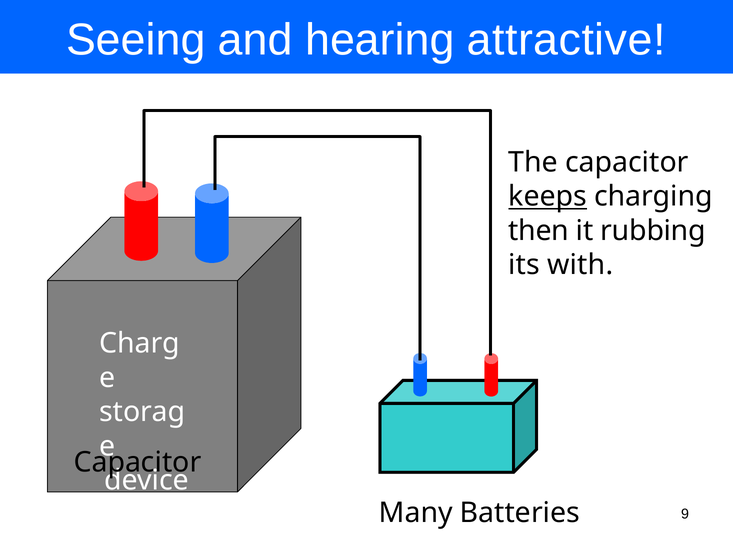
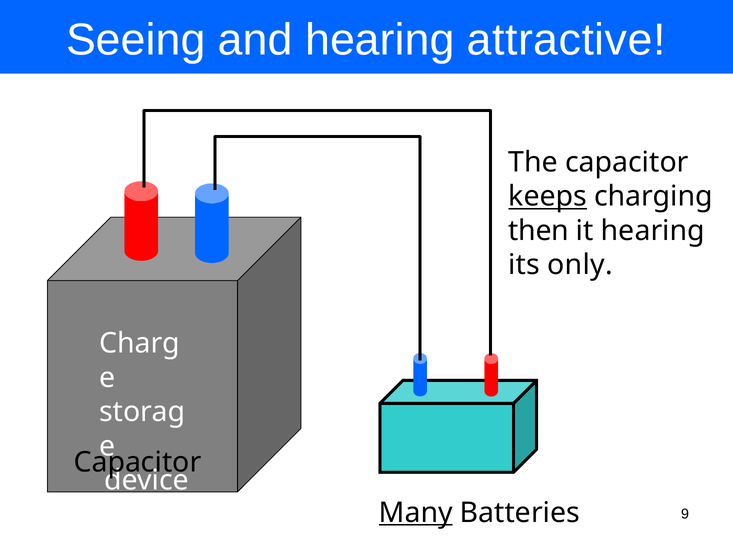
it rubbing: rubbing -> hearing (653, 230)
with: with -> only (580, 265)
Many underline: none -> present (416, 512)
